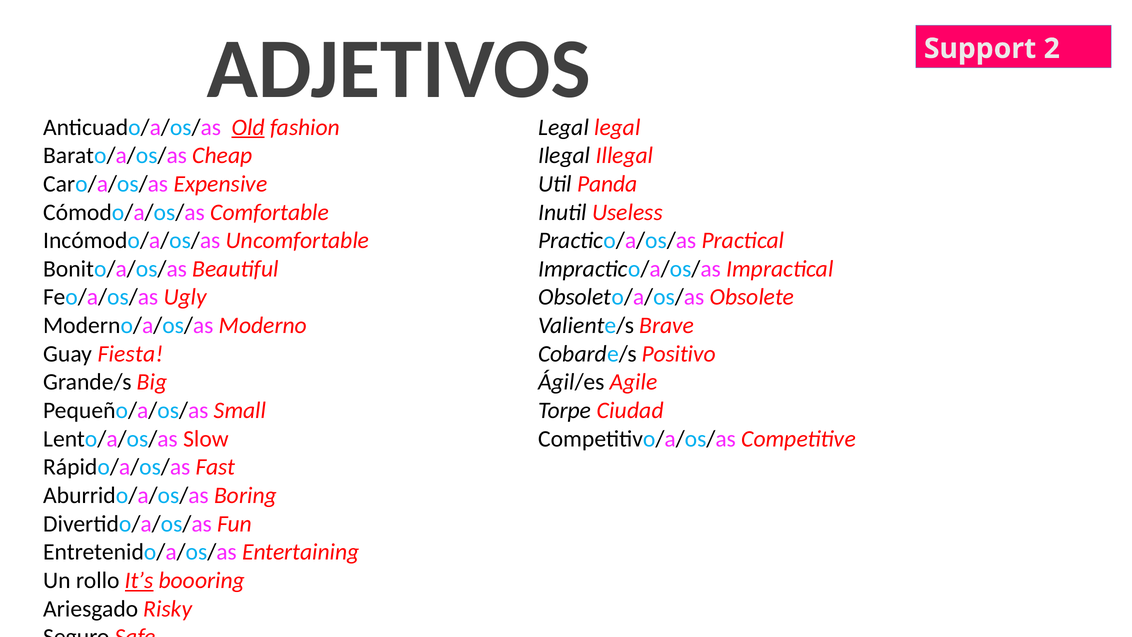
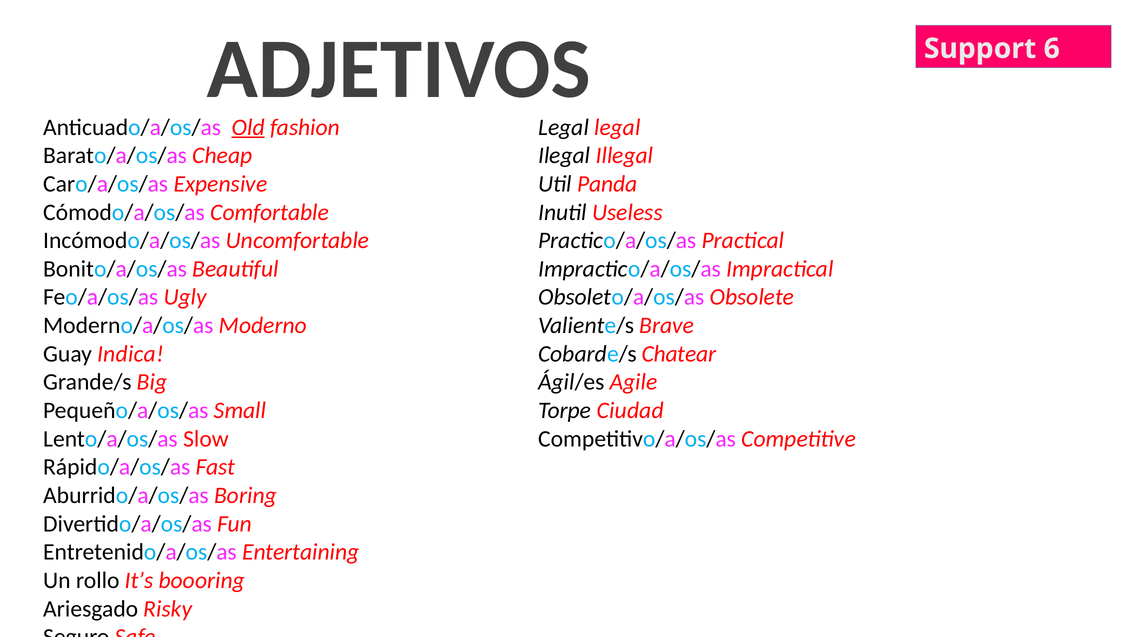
2: 2 -> 6 (1052, 49)
Fiesta: Fiesta -> Indica (131, 354)
Positivo: Positivo -> Chatear (679, 354)
It’s underline: present -> none (139, 580)
